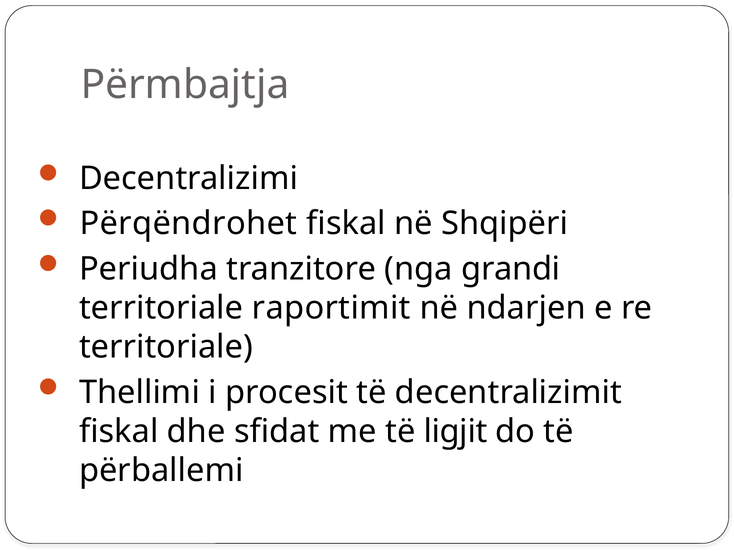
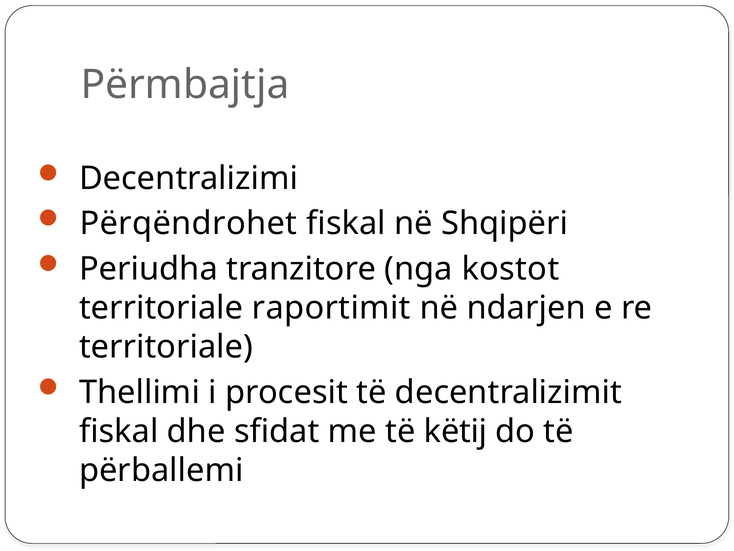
grandi: grandi -> kostot (510, 269)
ligjit: ligjit -> këtij (455, 431)
